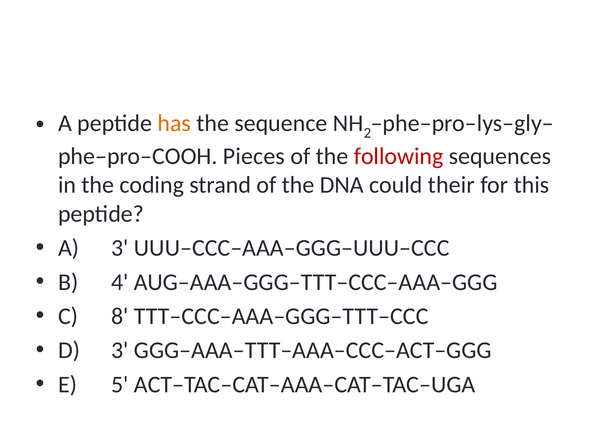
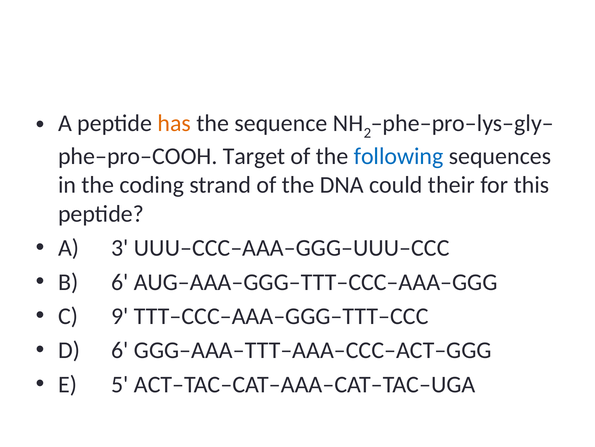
Pieces: Pieces -> Target (254, 156)
following colour: red -> blue (399, 156)
B 4: 4 -> 6 (120, 282)
8: 8 -> 9 (120, 316)
D 3: 3 -> 6 (120, 350)
